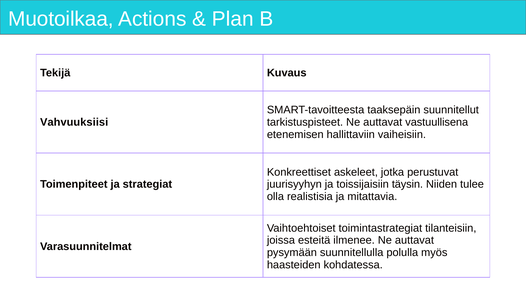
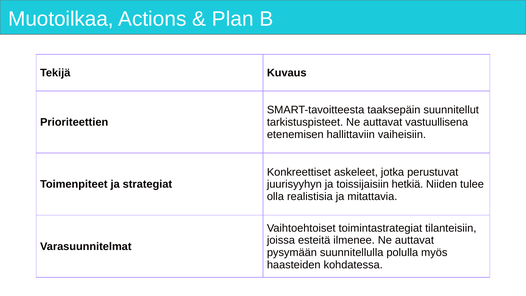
Vahvuuksiisi: Vahvuuksiisi -> Prioriteettien (74, 122)
täysin: täysin -> hetkiä (407, 184)
